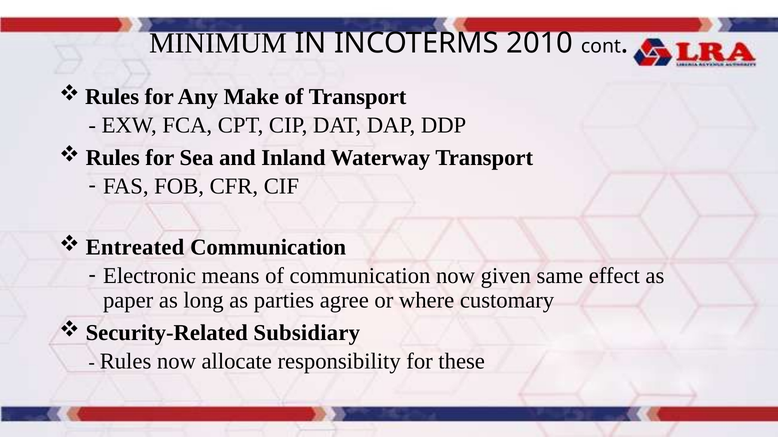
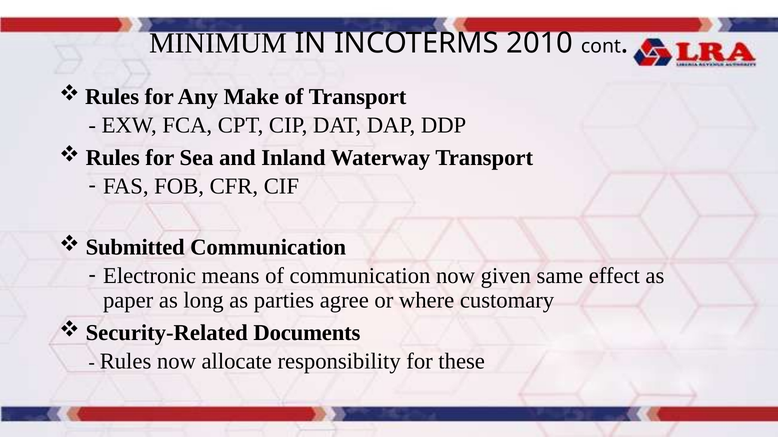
Entreated: Entreated -> Submitted (135, 248)
Subsidiary: Subsidiary -> Documents (307, 333)
